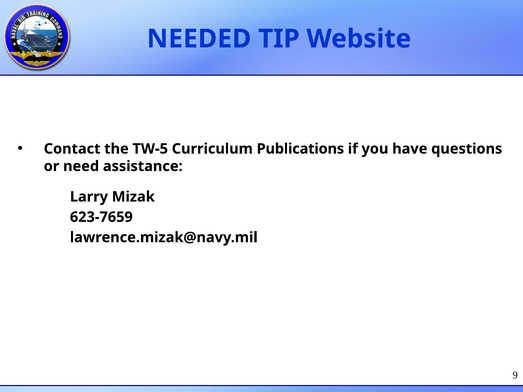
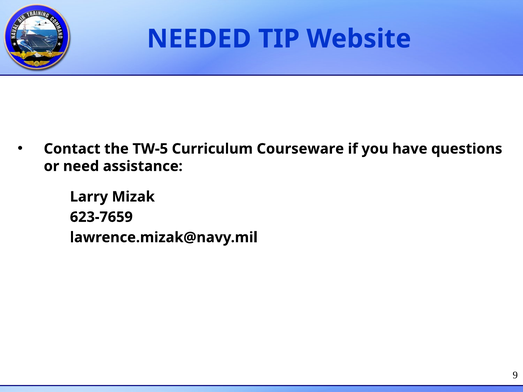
Publications: Publications -> Courseware (300, 149)
